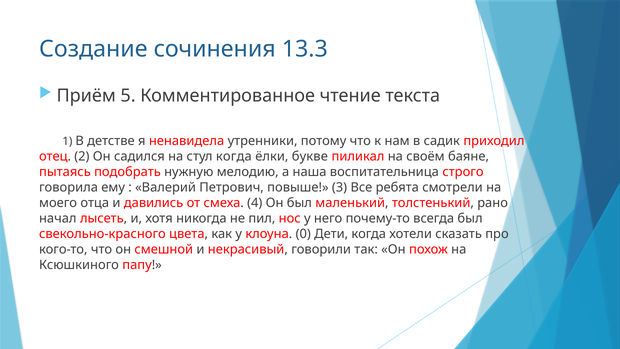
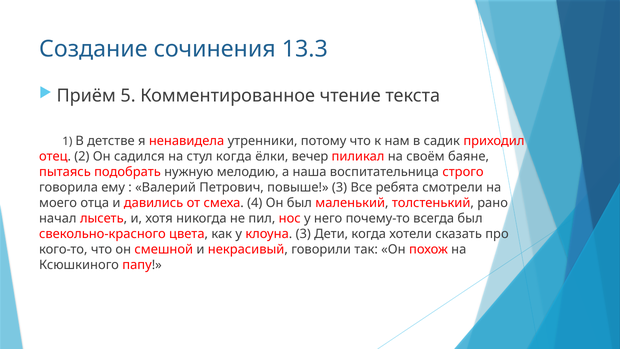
букве: букве -> вечер (310, 156)
клоуна 0: 0 -> 3 (303, 234)
